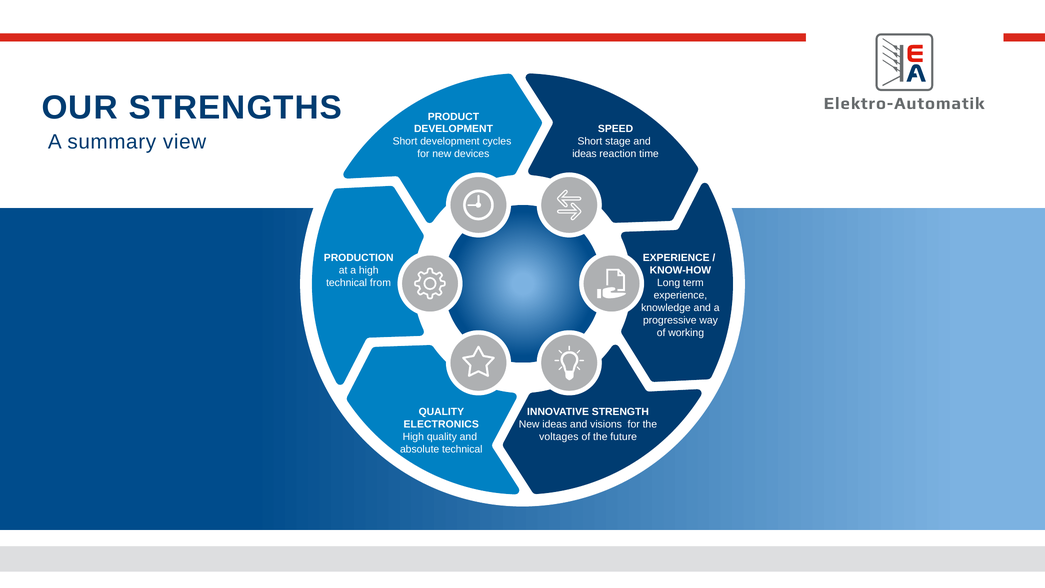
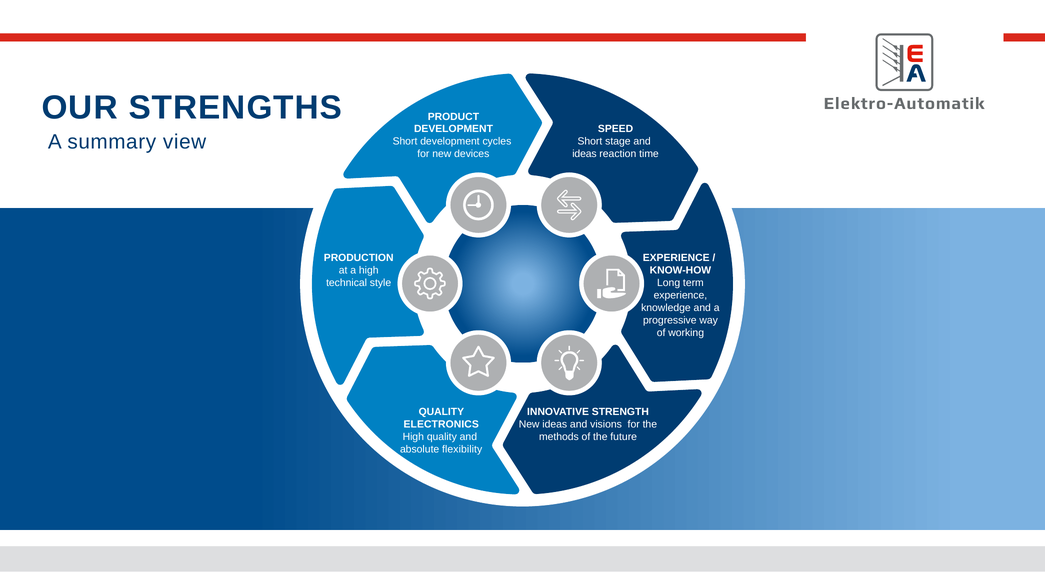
from: from -> style (381, 283)
voltages: voltages -> methods (559, 437)
absolute technical: technical -> flexibility (462, 449)
